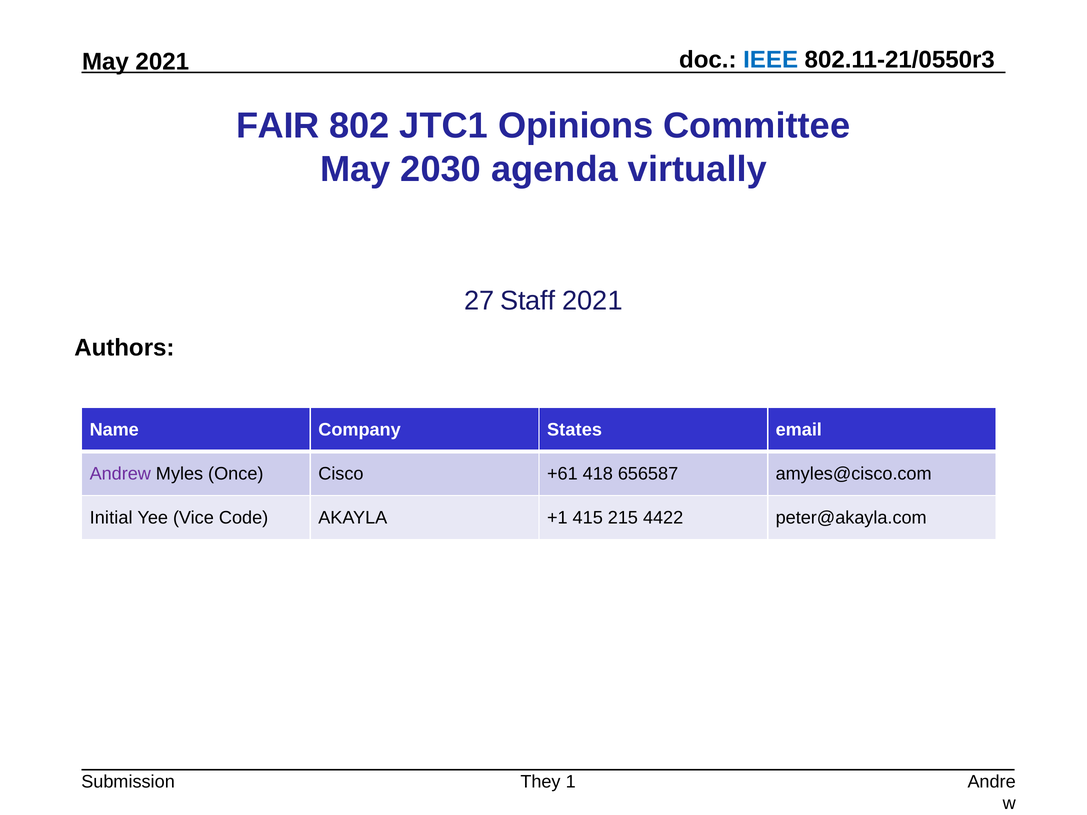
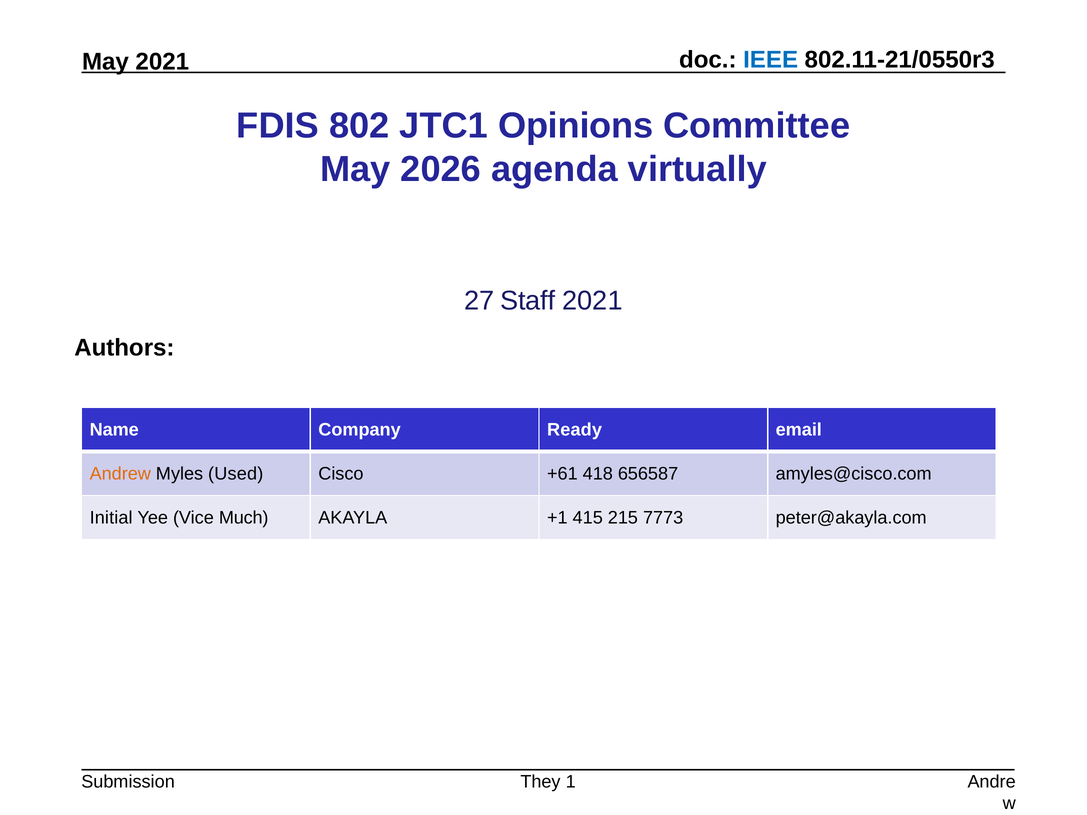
FAIR: FAIR -> FDIS (278, 126)
2030: 2030 -> 2026 (441, 169)
States: States -> Ready (575, 430)
Andrew colour: purple -> orange (120, 474)
Once: Once -> Used (236, 474)
Code: Code -> Much (244, 518)
4422: 4422 -> 7773 (663, 518)
